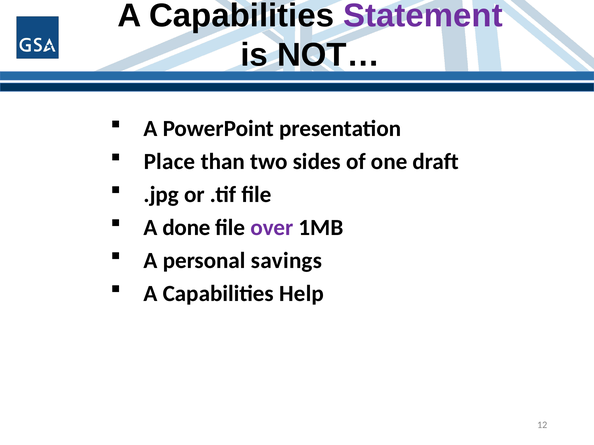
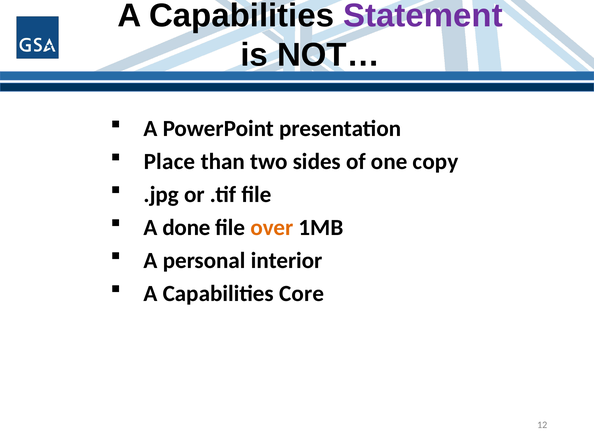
draft: draft -> copy (436, 162)
over colour: purple -> orange (272, 228)
savings: savings -> interior (287, 261)
Help: Help -> Core (302, 294)
